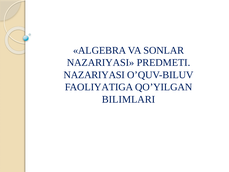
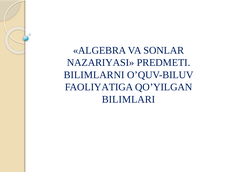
NAZARIYASI: NAZARIYASI -> BILIMLARNI (94, 75)
